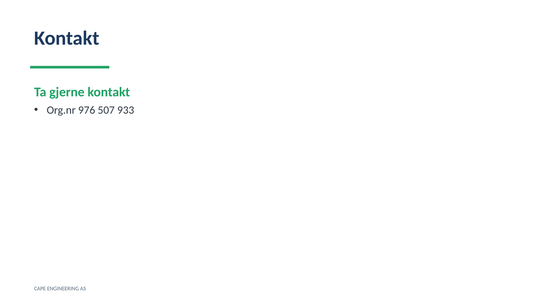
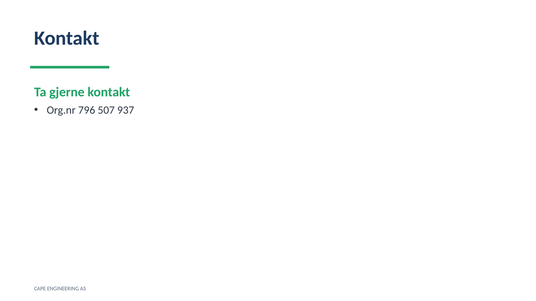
976: 976 -> 796 (87, 110)
933: 933 -> 937 (126, 110)
